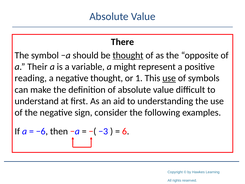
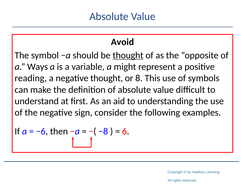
There: There -> Avoid (122, 42)
Their: Their -> Ways (38, 67)
1: 1 -> 8 (139, 78)
use underline: present -> none (169, 78)
−3: −3 -> −8 (103, 131)
